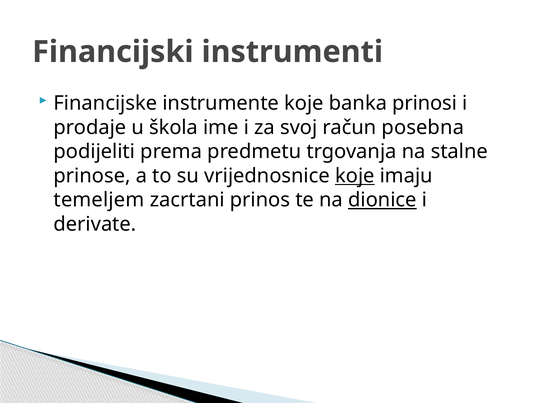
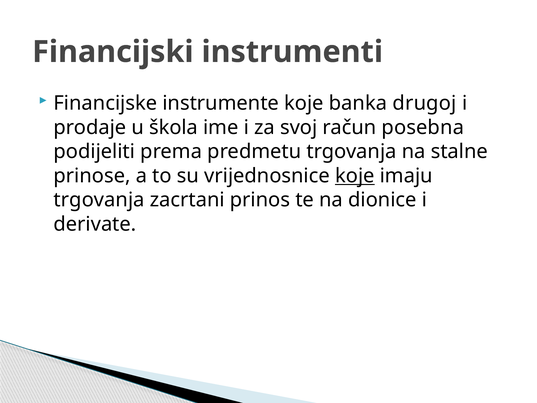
prinosi: prinosi -> drugoj (425, 103)
temeljem: temeljem -> trgovanja (99, 200)
dionice underline: present -> none (382, 200)
